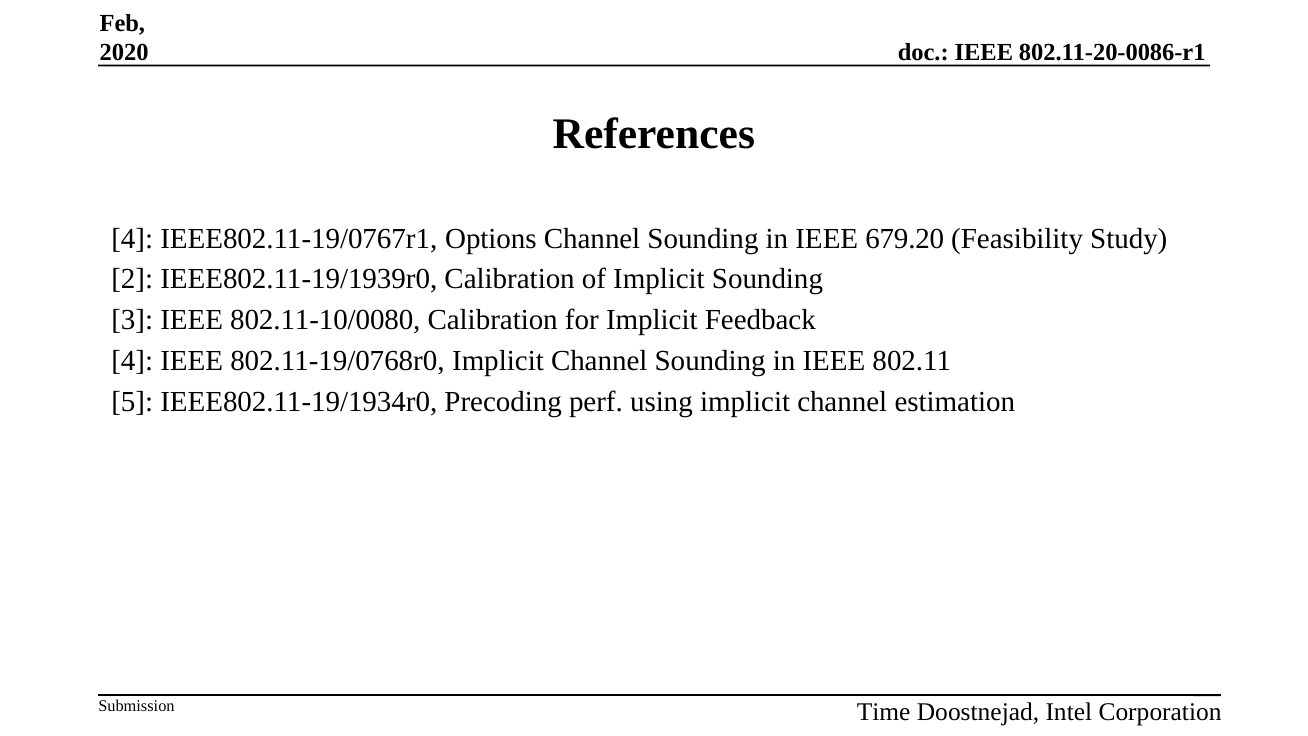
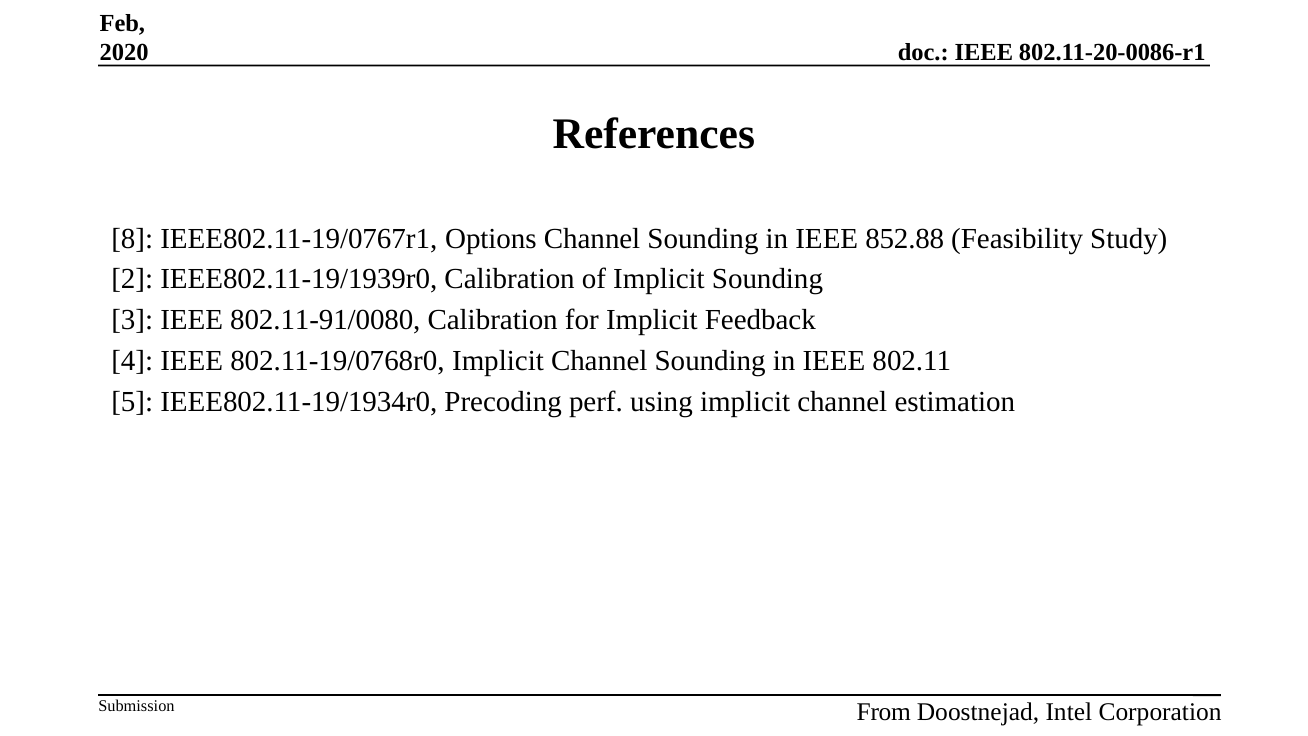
4: 4 -> 8 (132, 239)
679.20: 679.20 -> 852.88 (905, 239)
802.11-10/0080: 802.11-10/0080 -> 802.11-91/0080 (325, 320)
Time: Time -> From (884, 712)
